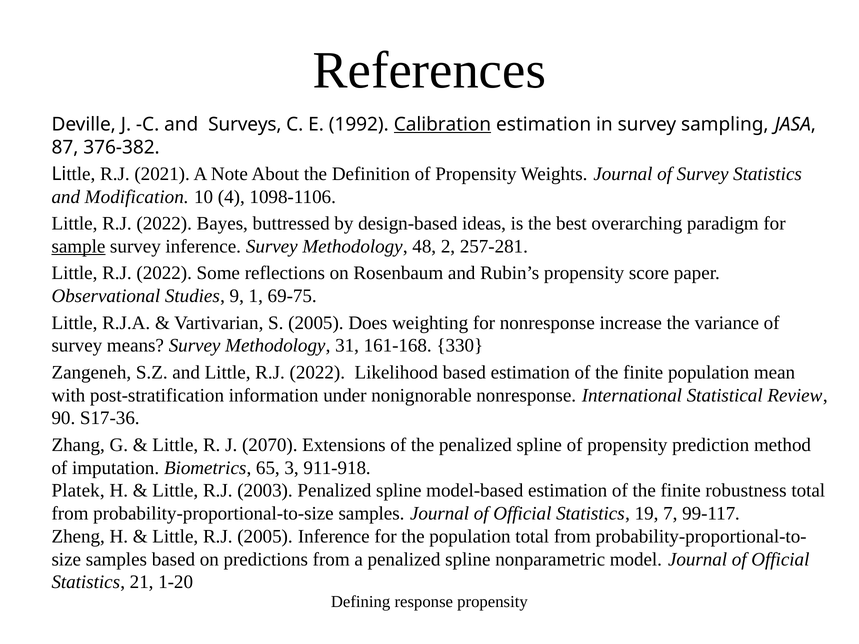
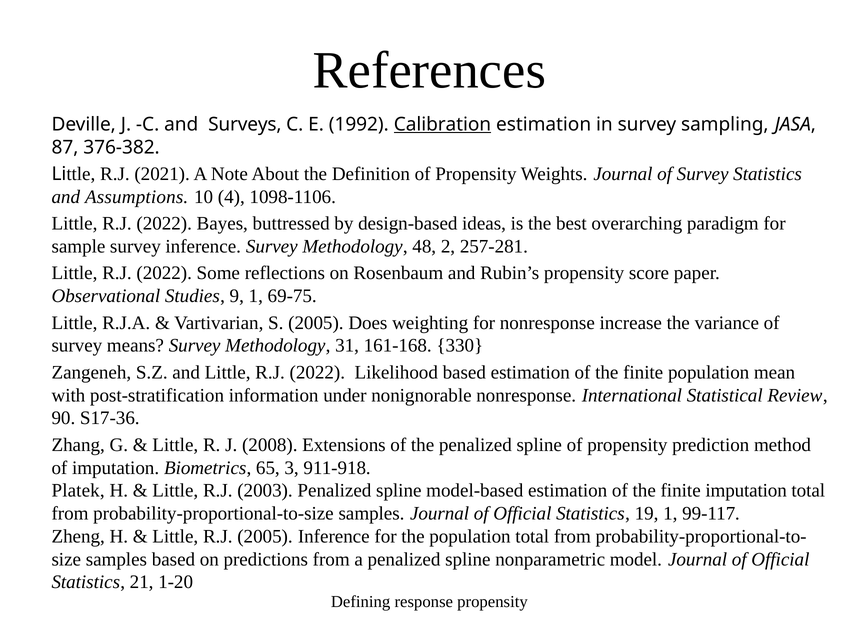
Modification: Modification -> Assumptions (137, 197)
sample underline: present -> none (78, 247)
2070: 2070 -> 2008 (270, 445)
finite robustness: robustness -> imputation (746, 491)
19 7: 7 -> 1 (670, 514)
